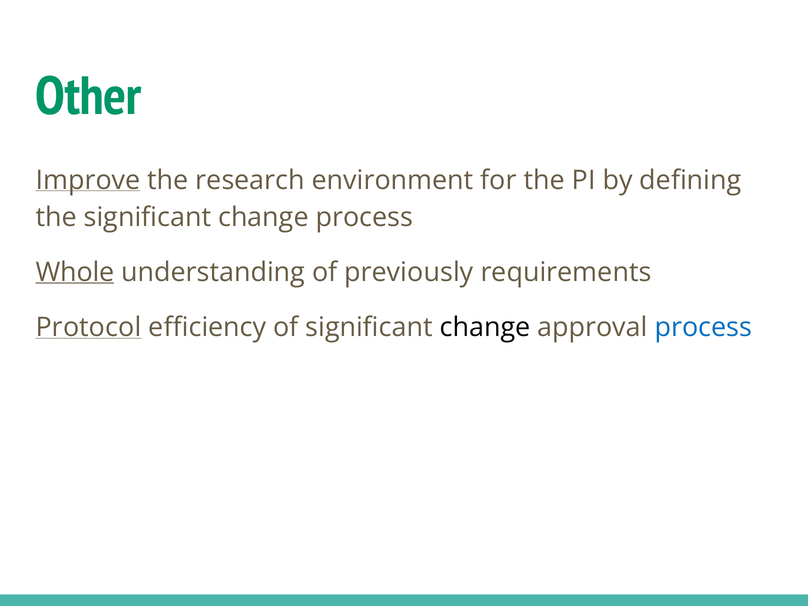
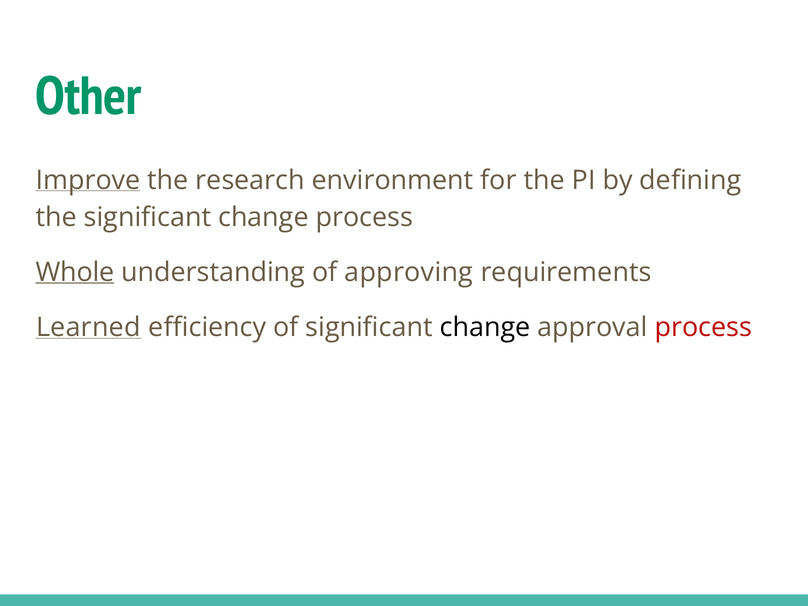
previously: previously -> approving (409, 272)
Protocol: Protocol -> Learned (88, 328)
process colour: blue -> red (703, 328)
